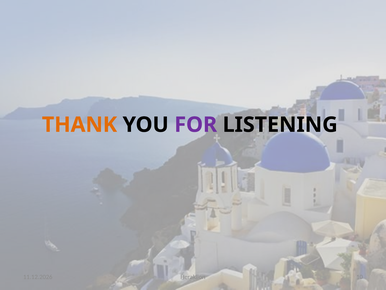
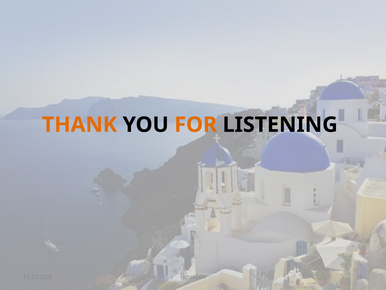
FOR colour: purple -> orange (196, 125)
